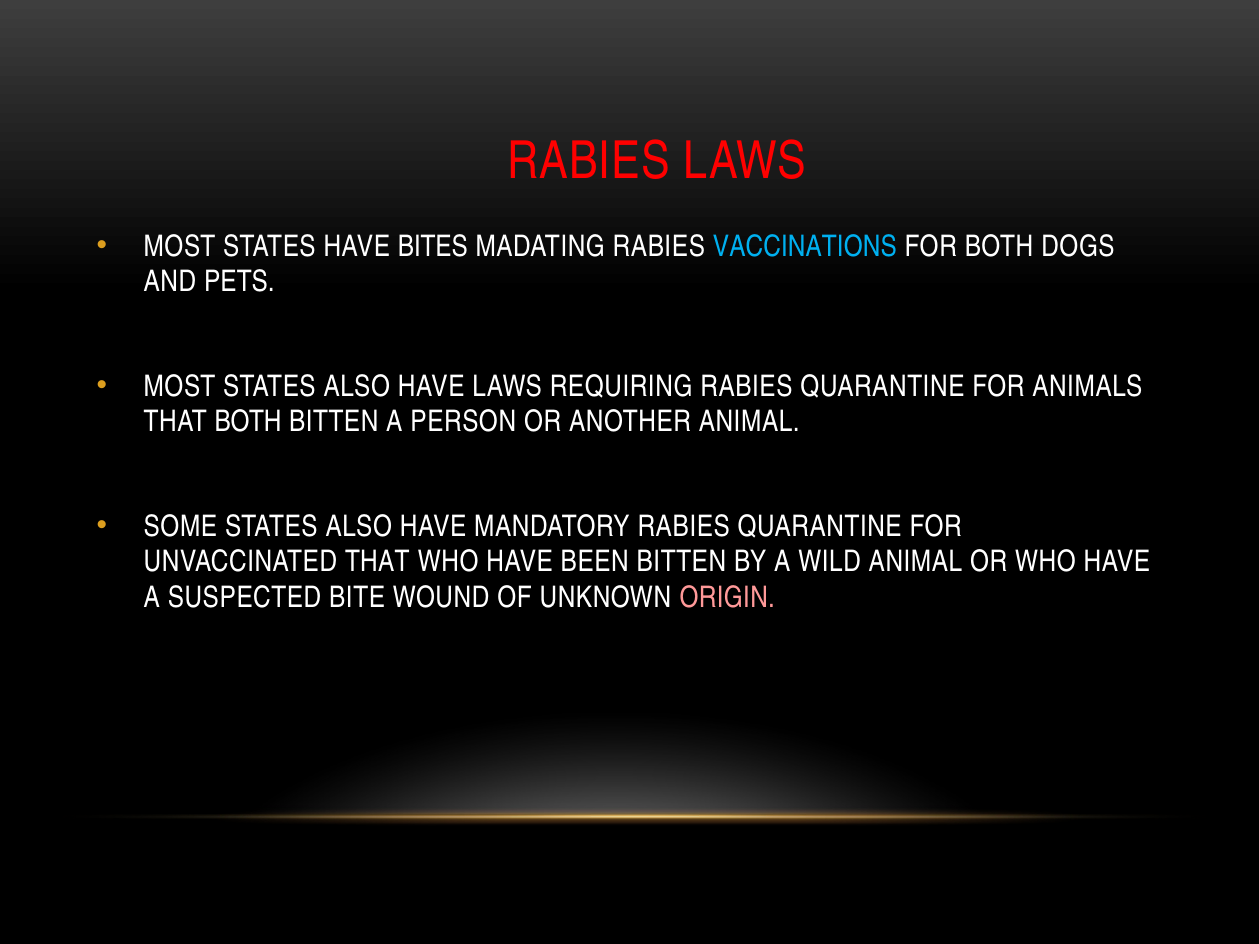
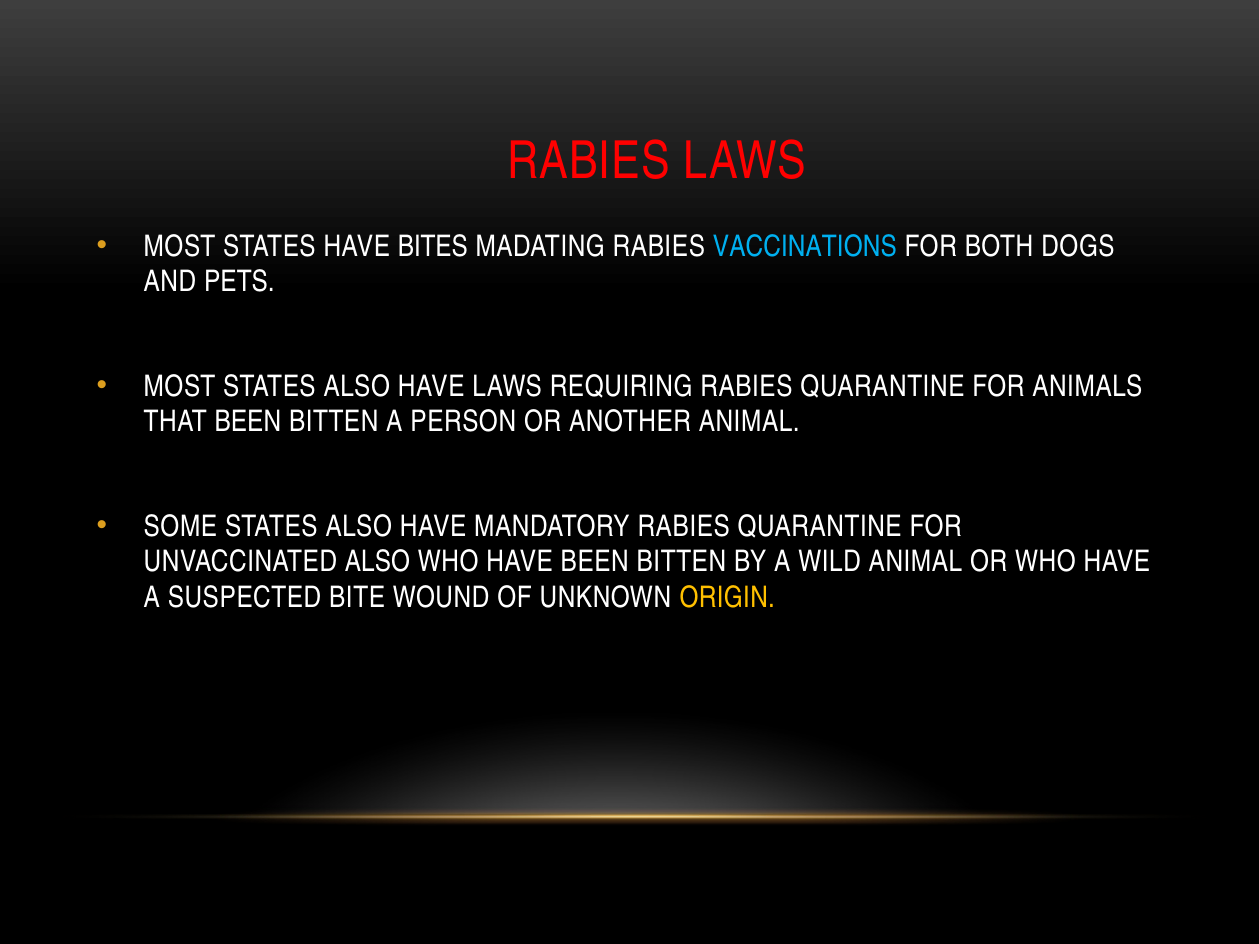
THAT BOTH: BOTH -> BEEN (248, 422)
UNVACCINATED THAT: THAT -> ALSO (377, 562)
ORIGIN colour: pink -> yellow (727, 598)
